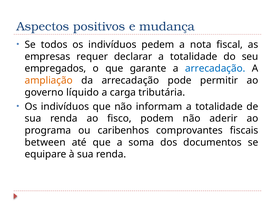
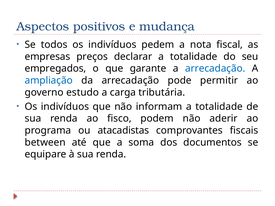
requer: requer -> preços (92, 57)
ampliação colour: orange -> blue (49, 81)
líquido: líquido -> estudo (83, 92)
caribenhos: caribenhos -> atacadistas (123, 131)
